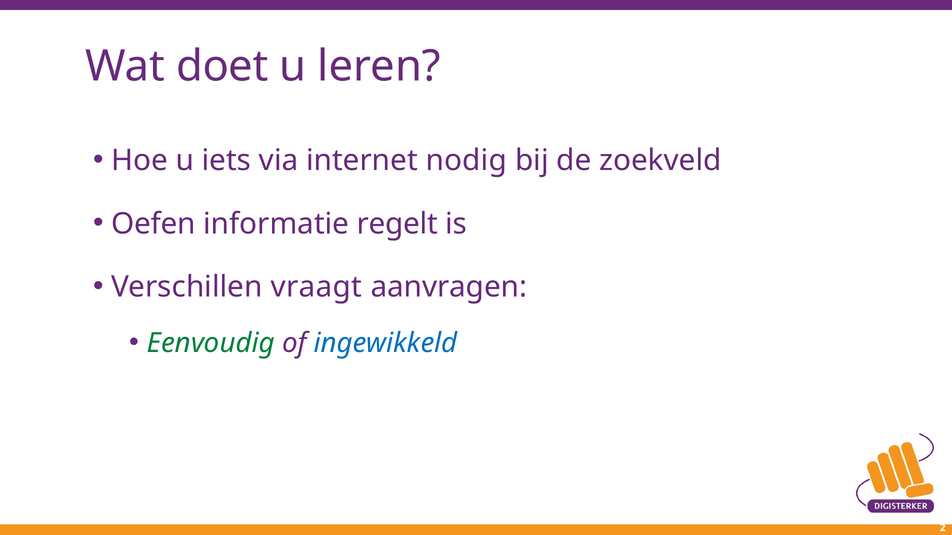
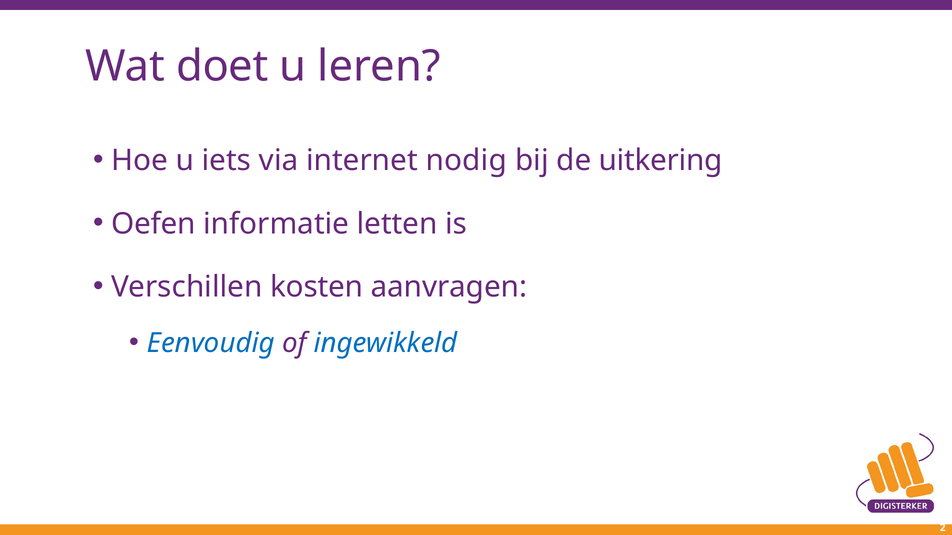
zoekveld: zoekveld -> uitkering (661, 160)
regelt: regelt -> letten (397, 224)
vraagt: vraagt -> kosten (317, 287)
Eenvoudig colour: green -> blue (211, 343)
